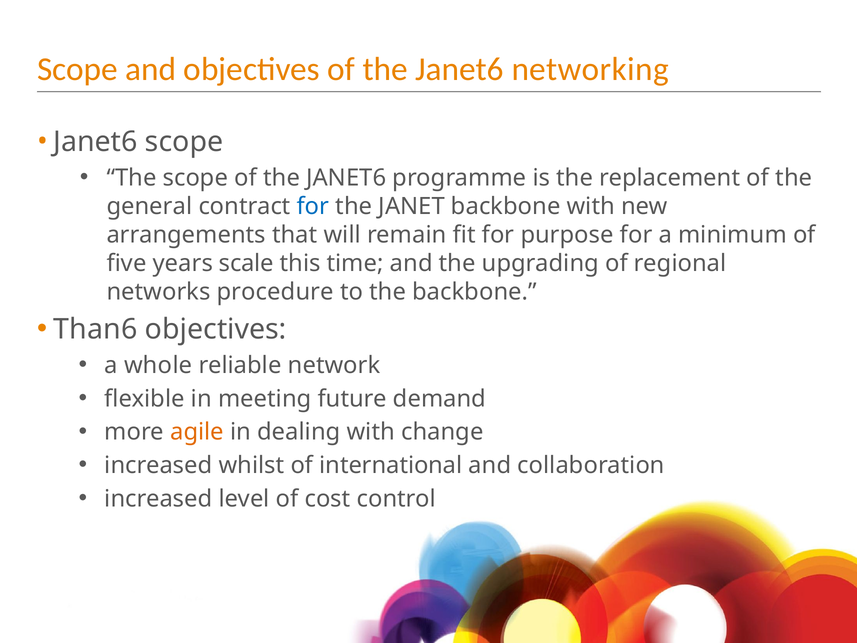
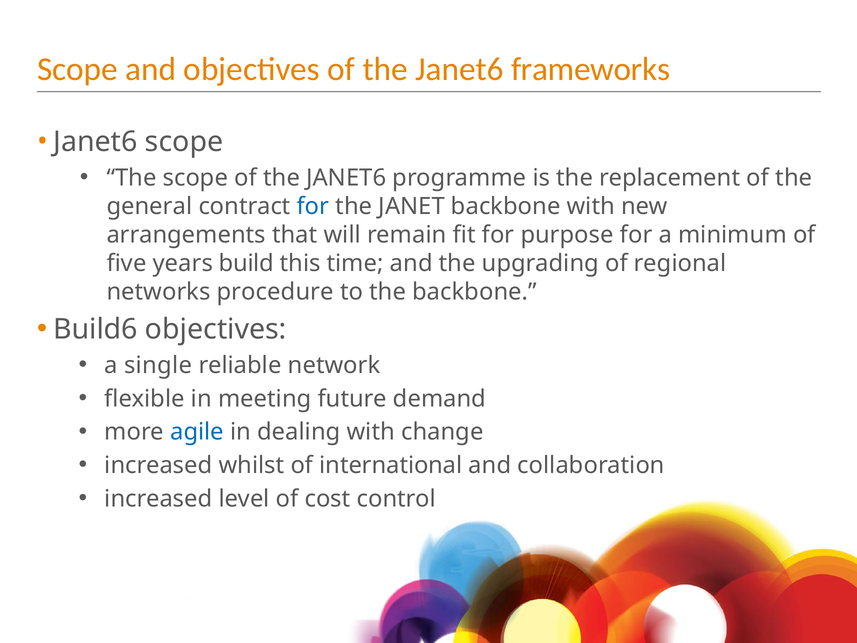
networking: networking -> frameworks (591, 69)
scale: scale -> build (246, 263)
Than6: Than6 -> Build6 (96, 329)
whole: whole -> single (158, 365)
agile colour: orange -> blue (197, 432)
